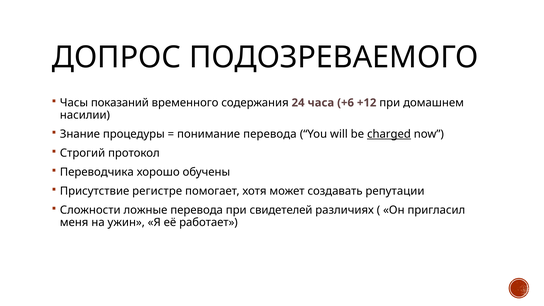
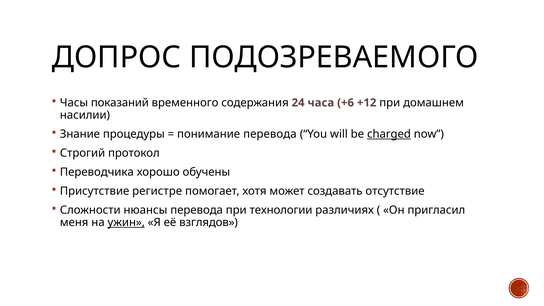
репутации: репутации -> отсутствие (395, 191)
ложные: ложные -> нюансы (145, 210)
свидетелей: свидетелей -> технологии (281, 210)
ужин underline: none -> present (126, 223)
работает: работает -> взглядов (208, 223)
